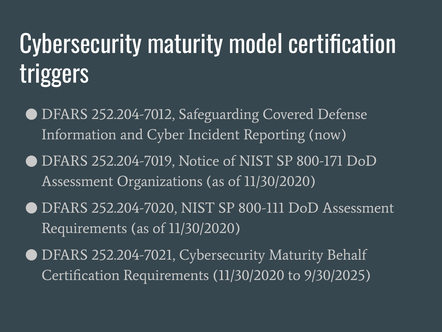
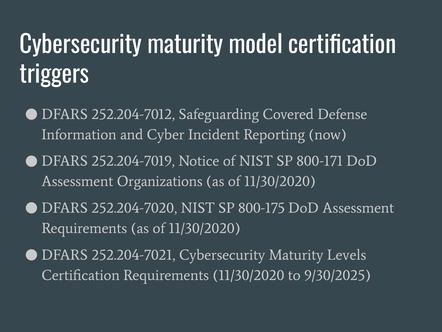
800-111: 800-111 -> 800-175 (262, 208)
Behalf: Behalf -> Levels (347, 254)
